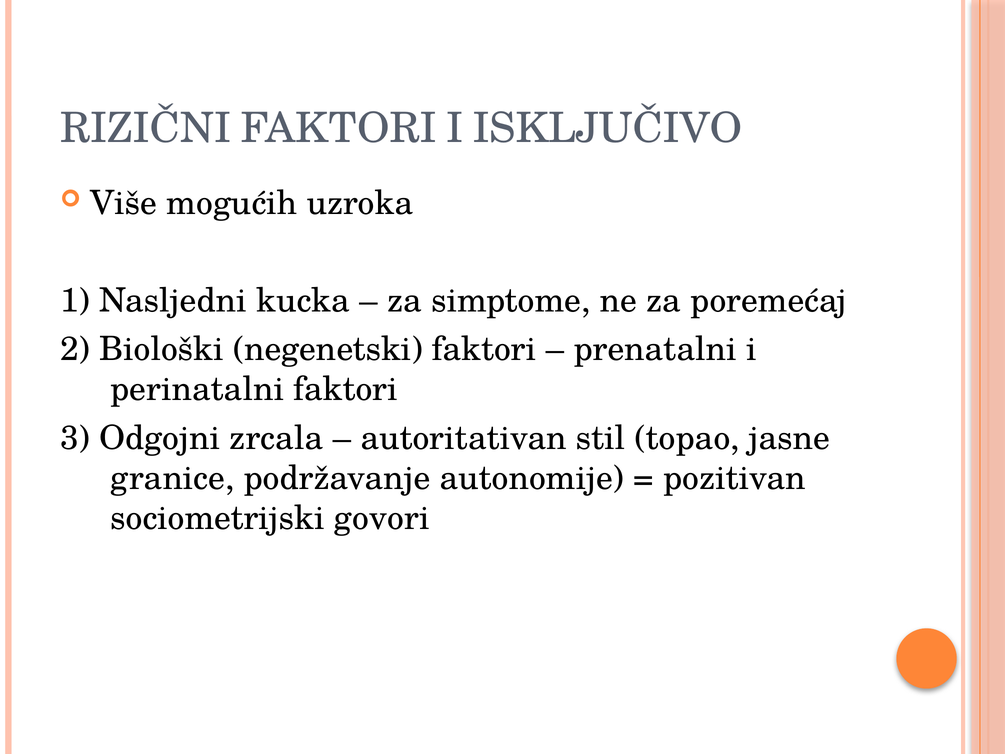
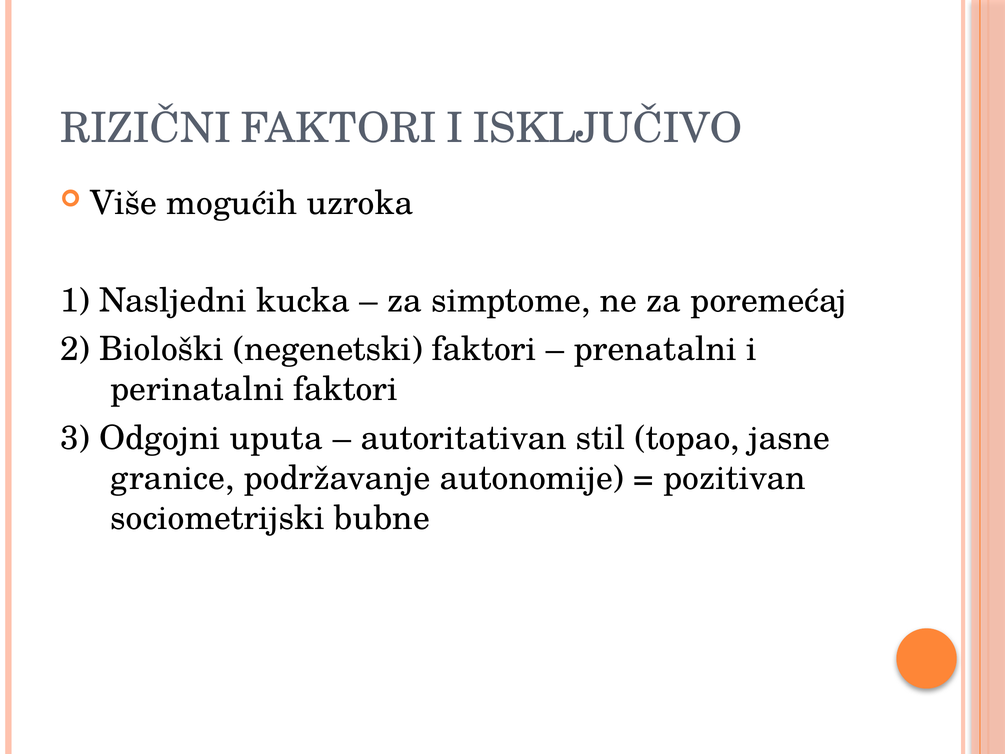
zrcala: zrcala -> uputa (276, 438)
govori: govori -> bubne (382, 518)
